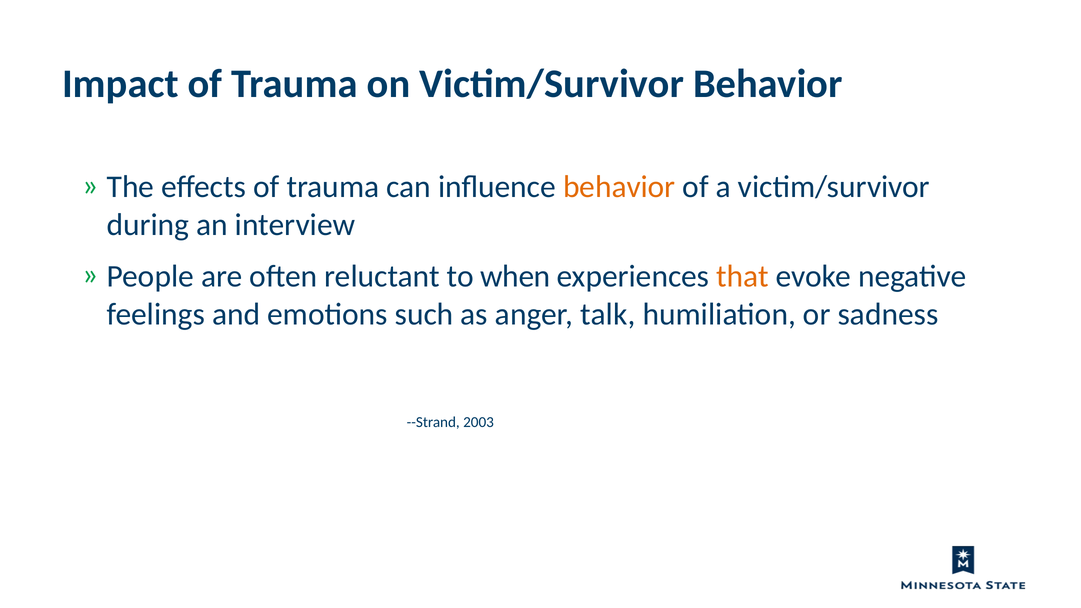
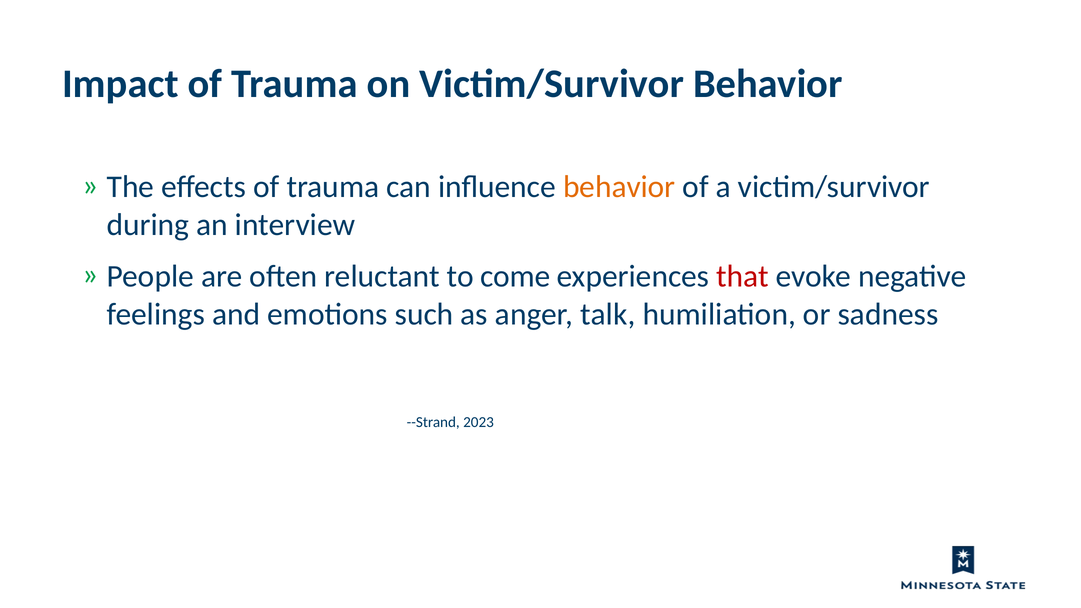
when: when -> come (515, 276)
that colour: orange -> red (743, 276)
2003: 2003 -> 2023 (479, 422)
